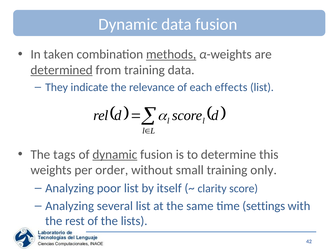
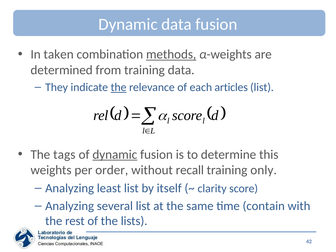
determined underline: present -> none (62, 70)
the underline: none -> present (119, 87)
effects: effects -> articles (231, 87)
small: small -> recall (190, 170)
poor: poor -> least (109, 188)
settings: settings -> contain (264, 206)
